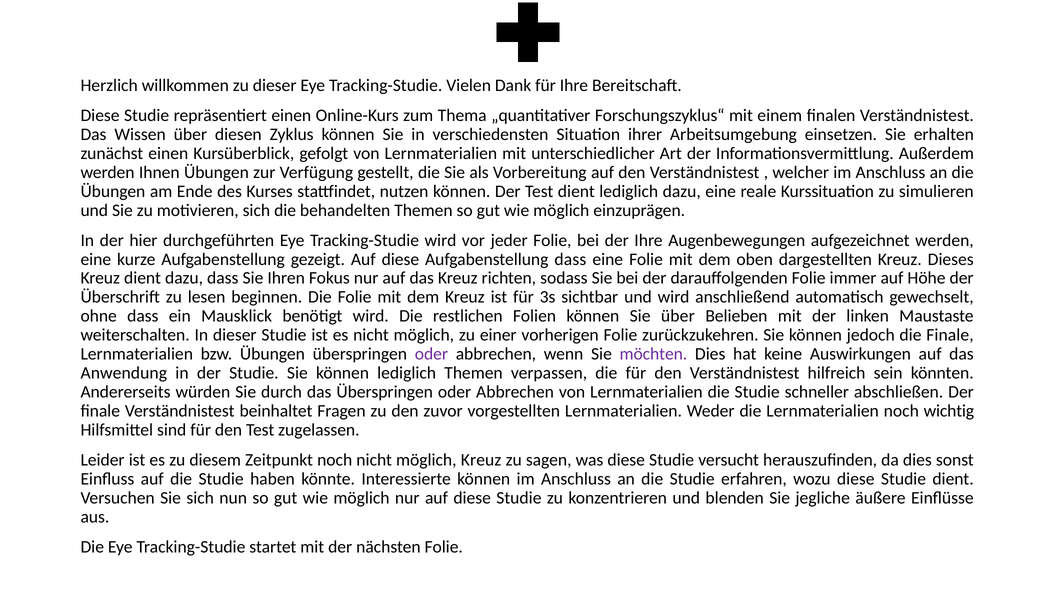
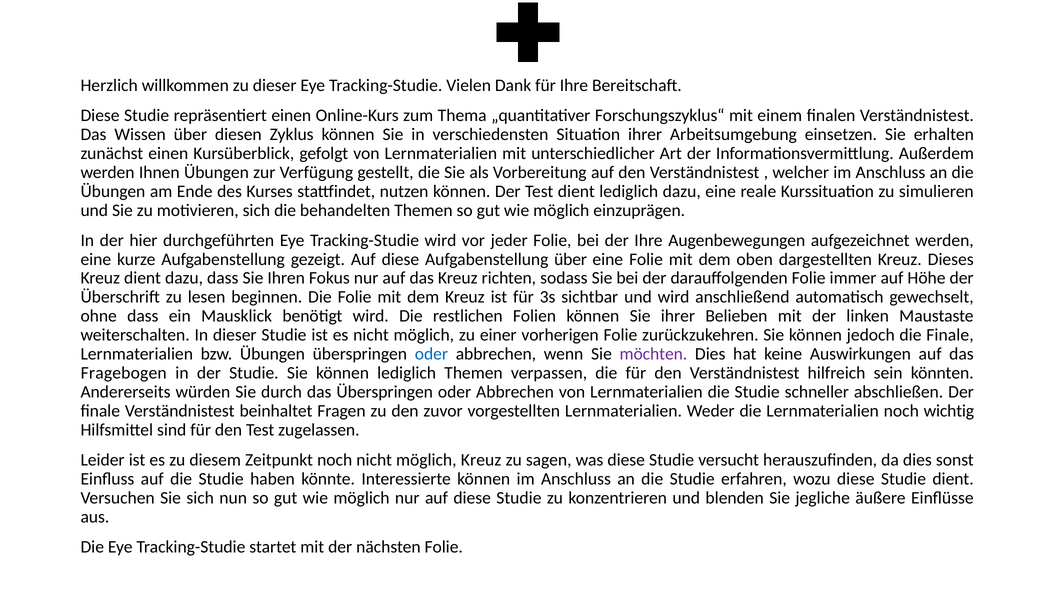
Aufgabenstellung dass: dass -> über (571, 259)
Sie über: über -> ihrer (678, 316)
oder colour: purple -> blue (431, 354)
Anwendung: Anwendung -> Fragebogen (124, 373)
